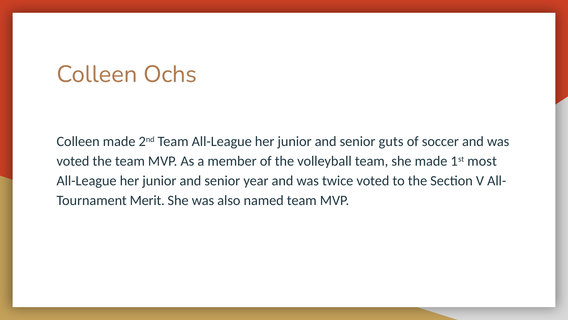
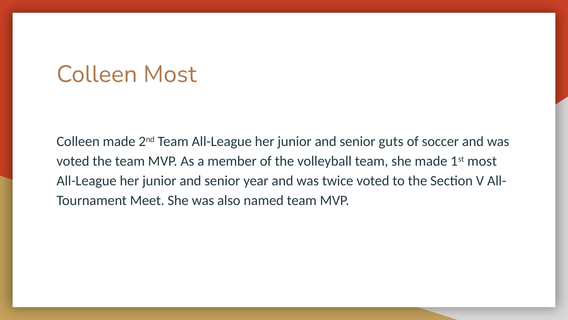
Colleen Ochs: Ochs -> Most (170, 74)
Merit: Merit -> Meet (147, 200)
